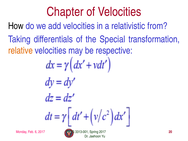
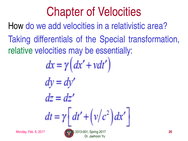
from: from -> area (157, 26)
relative colour: orange -> green (20, 50)
respective: respective -> essentially (114, 50)
